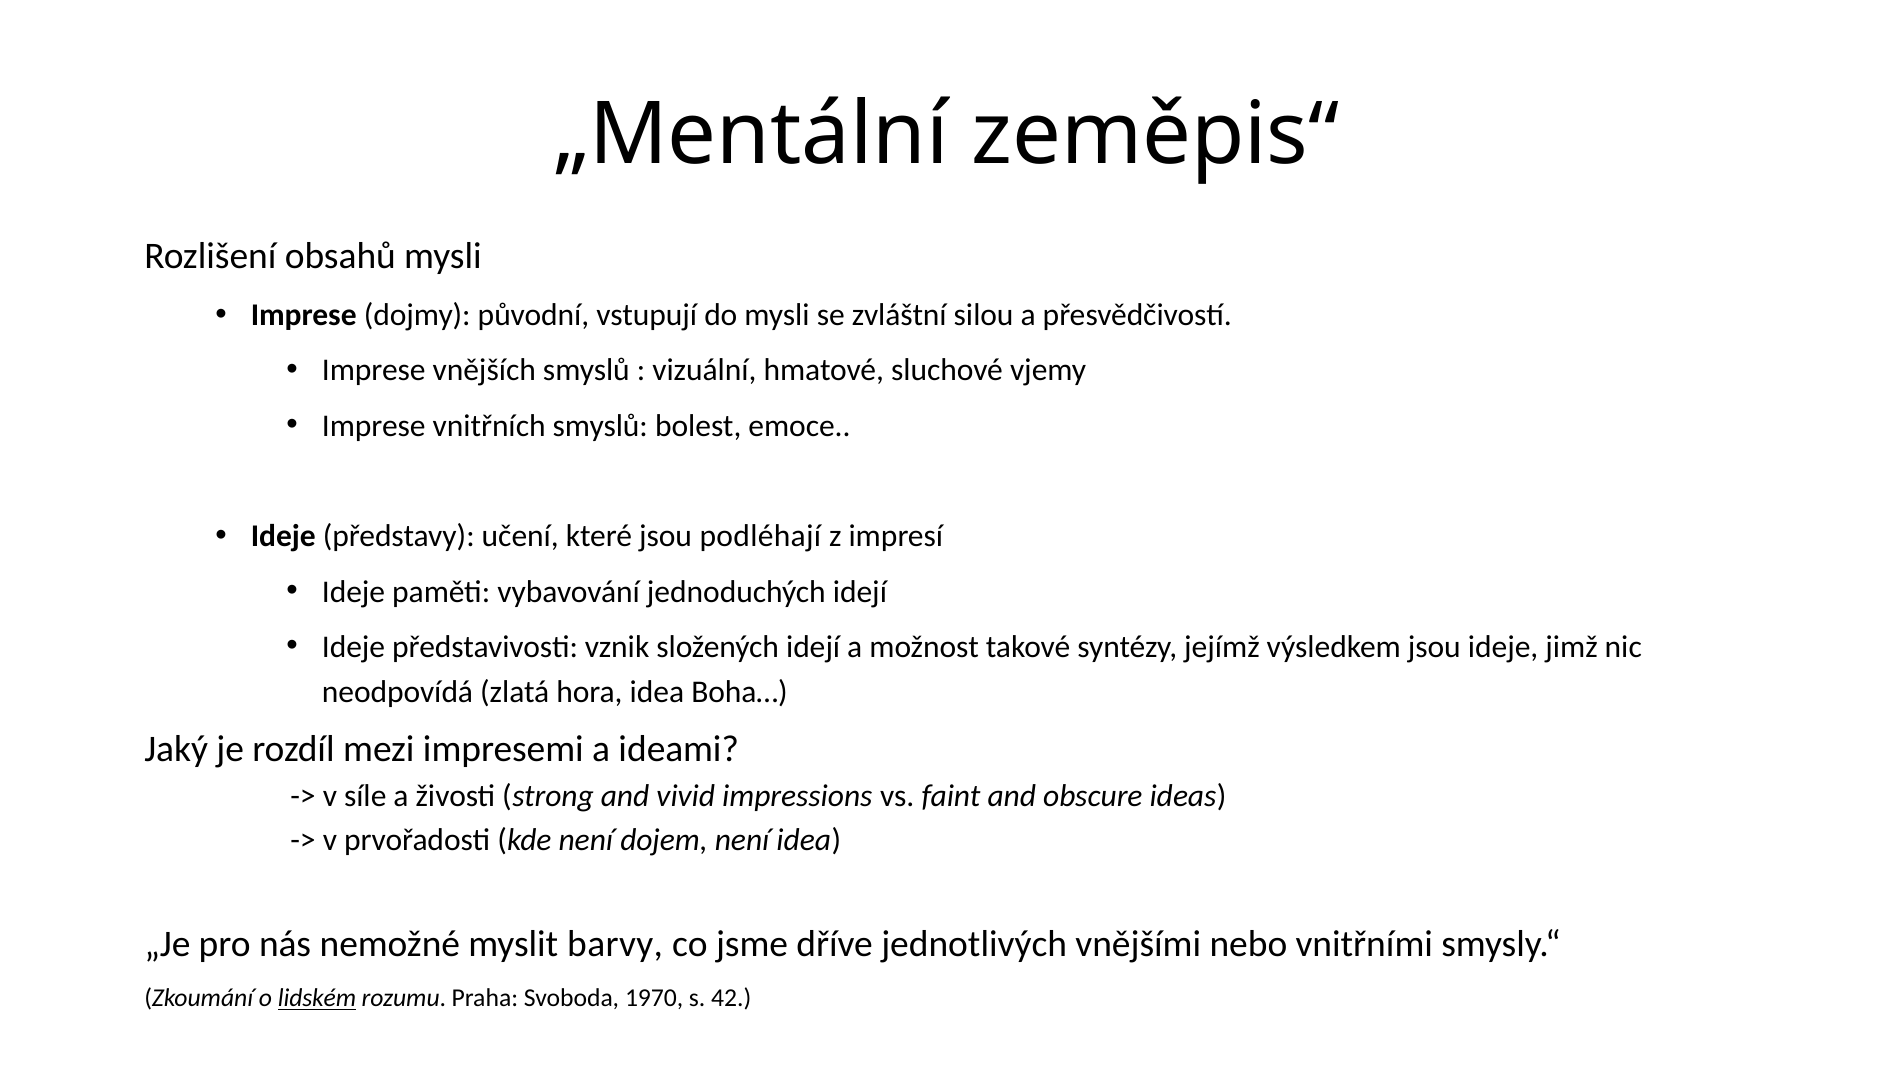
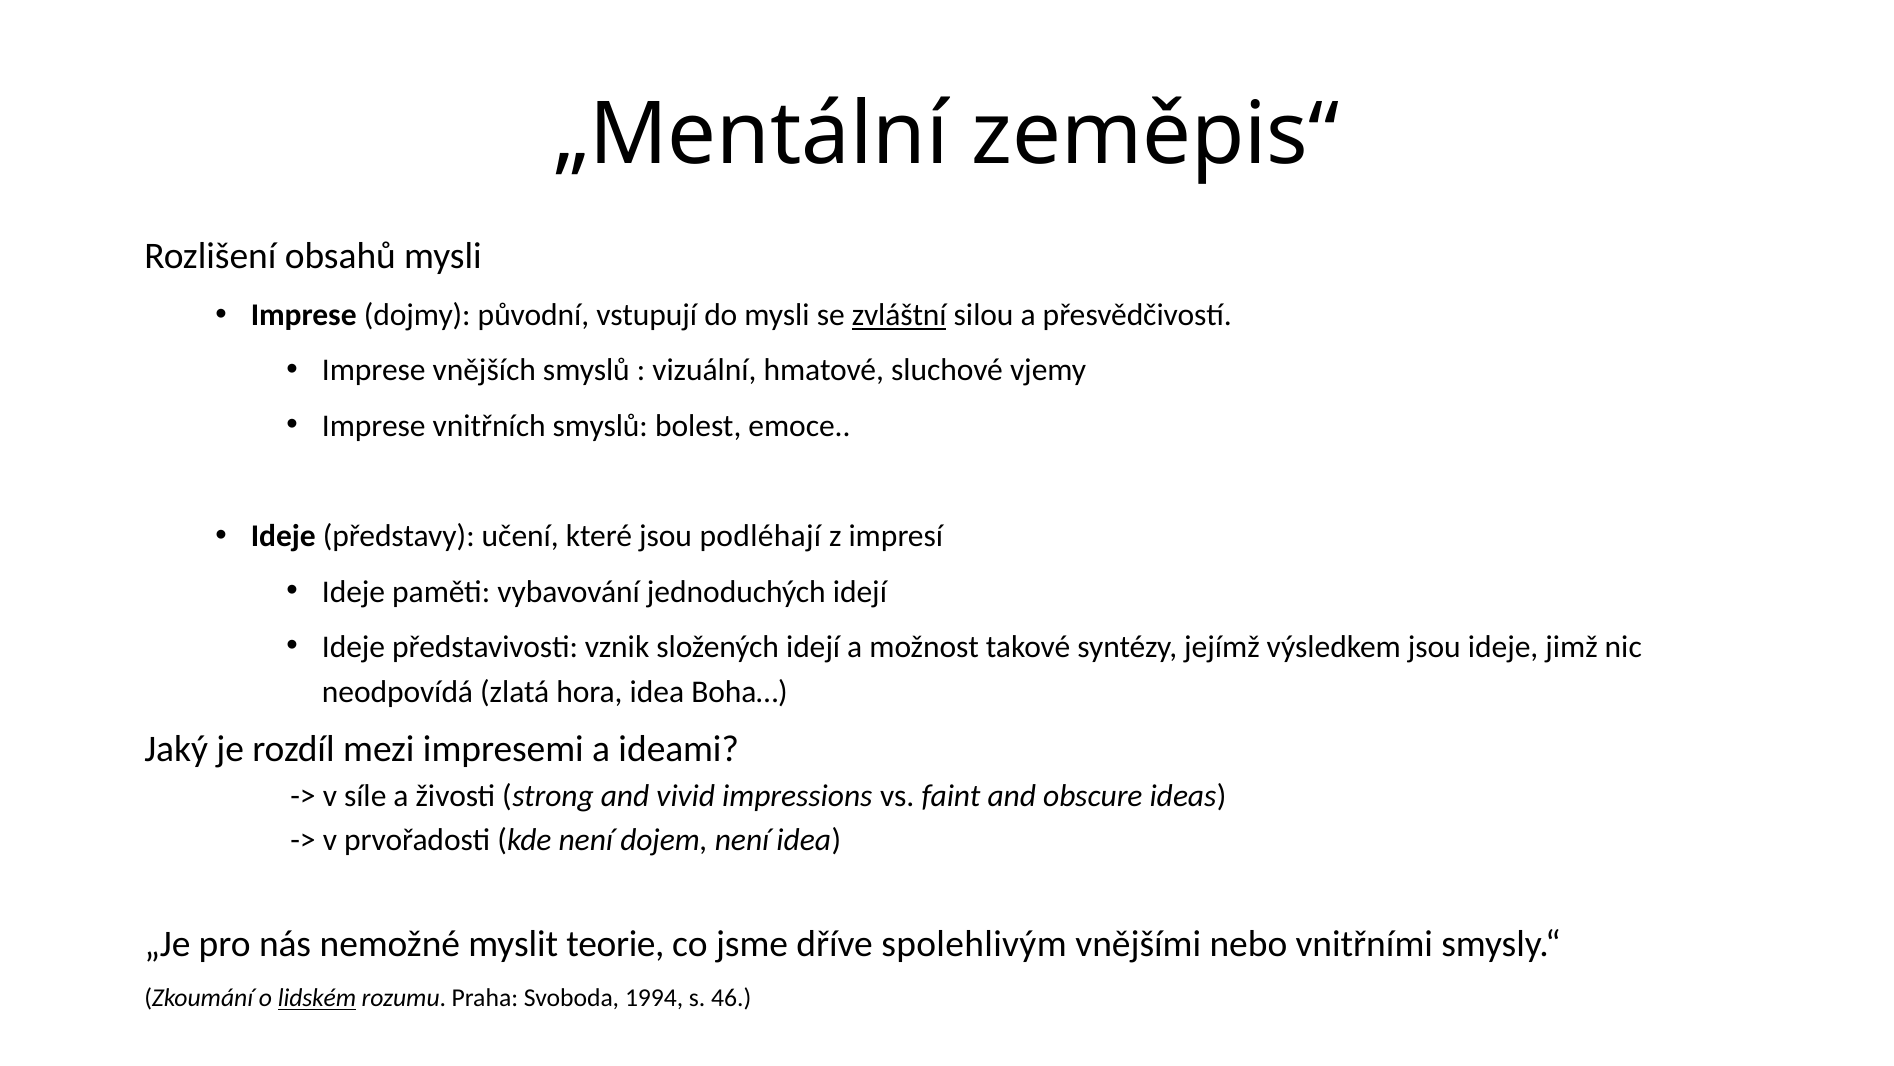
zvláštní underline: none -> present (899, 315)
barvy: barvy -> teorie (615, 944)
jednotlivých: jednotlivých -> spolehlivým (974, 944)
1970: 1970 -> 1994 (654, 998)
42: 42 -> 46 (731, 998)
